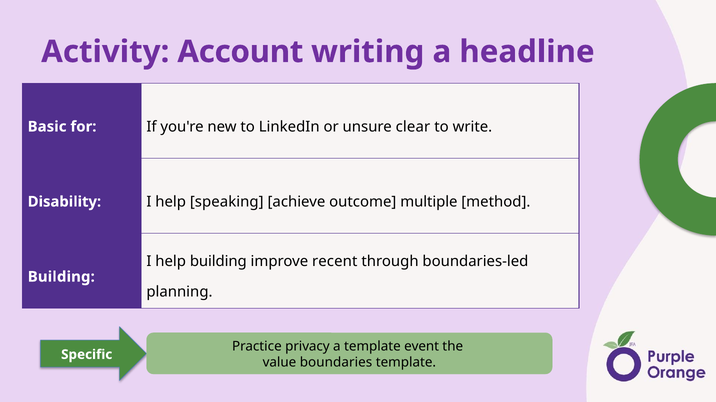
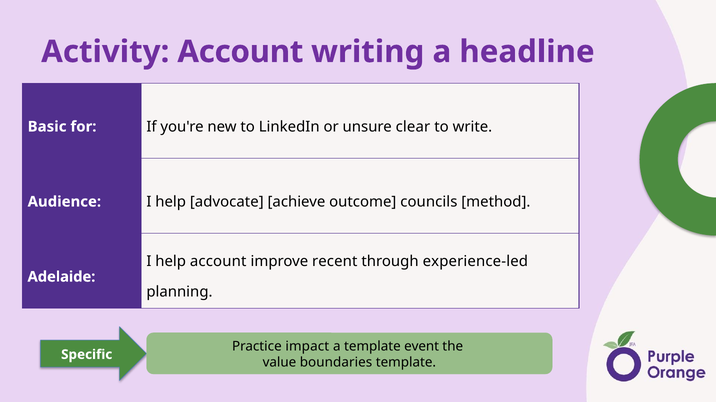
Disability: Disability -> Audience (64, 202)
speaking: speaking -> advocate (227, 202)
multiple: multiple -> councils (429, 202)
help building: building -> account (218, 262)
boundaries-led: boundaries-led -> experience-led (475, 262)
Building: Building -> Adelaide (61, 277)
privacy: privacy -> impact (307, 347)
